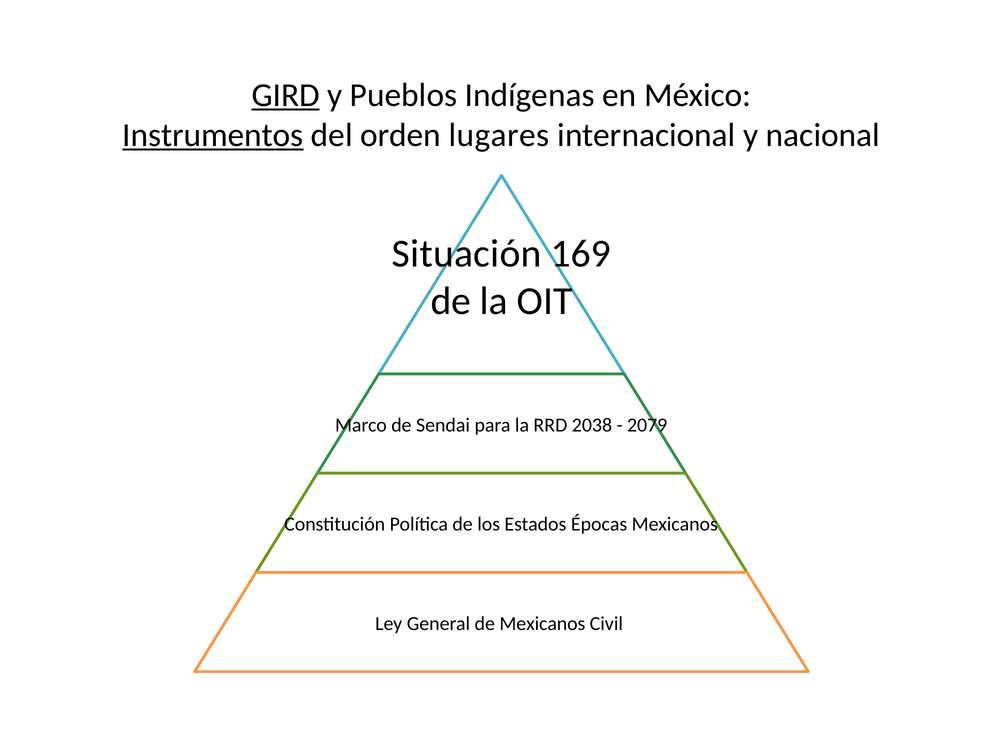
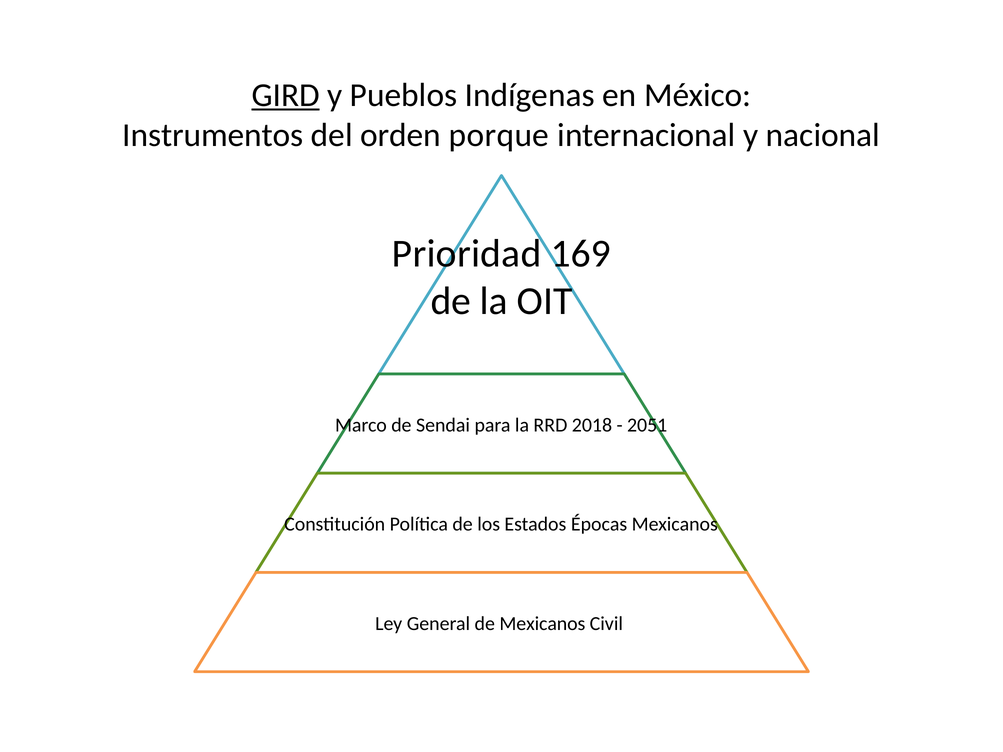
Instrumentos underline: present -> none (213, 135)
lugares: lugares -> porque (499, 135)
Situación: Situación -> Prioridad (467, 254)
2038: 2038 -> 2018 (592, 425)
2079: 2079 -> 2051 (647, 425)
